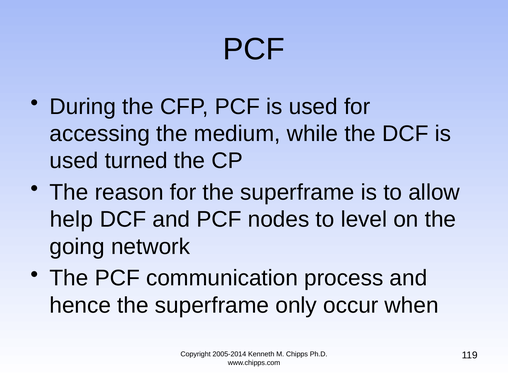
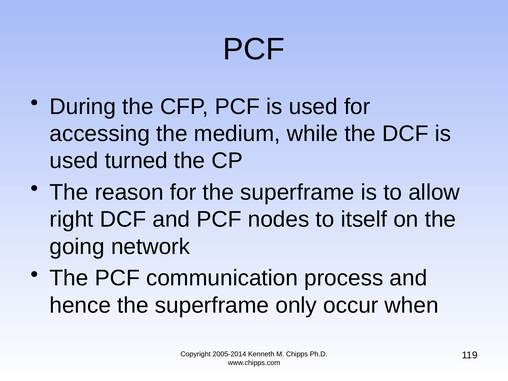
help: help -> right (72, 219)
level: level -> itself (364, 219)
